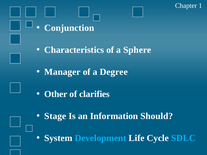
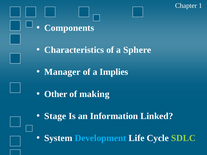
Conjunction: Conjunction -> Components (69, 28)
Degree: Degree -> Implies (114, 72)
clarifies: clarifies -> making (94, 94)
Should: Should -> Linked (157, 116)
SDLC colour: light blue -> light green (183, 138)
